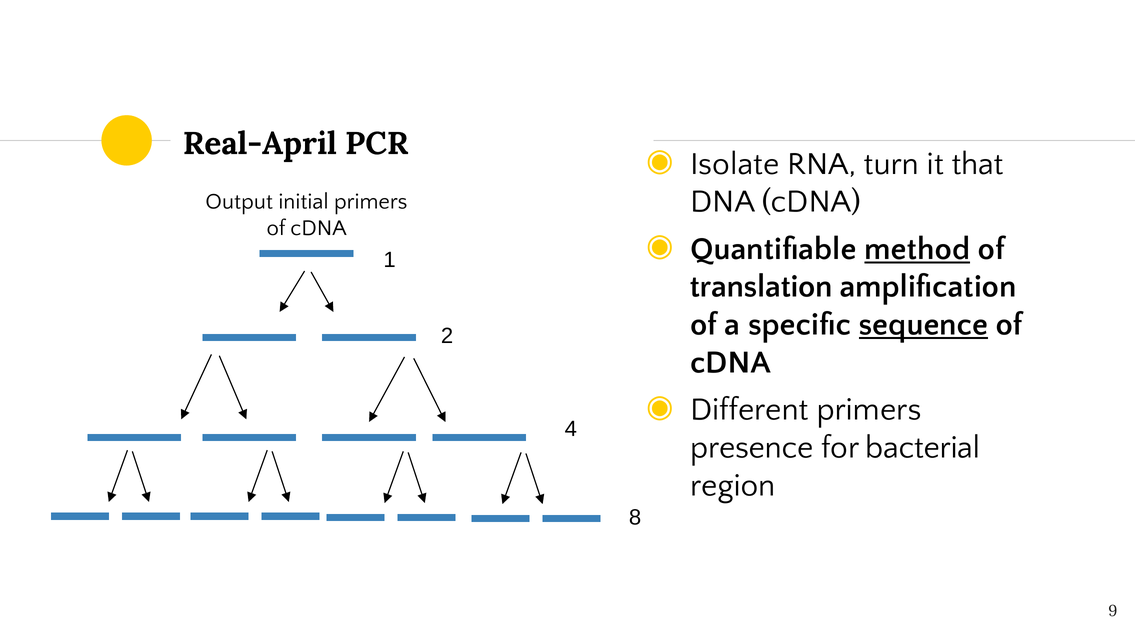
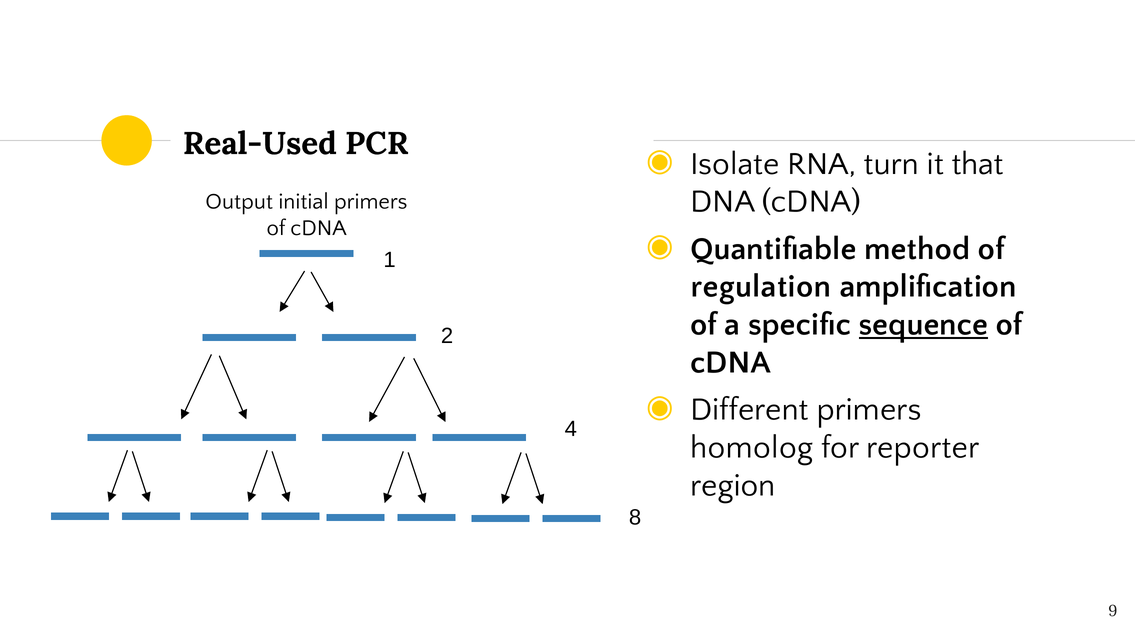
Real-April: Real-April -> Real-Used (260, 144)
method underline: present -> none (917, 249)
translation: translation -> regulation (761, 287)
presence: presence -> homolog (752, 448)
bacterial: bacterial -> reporter (923, 448)
